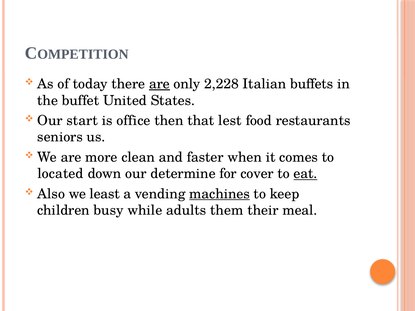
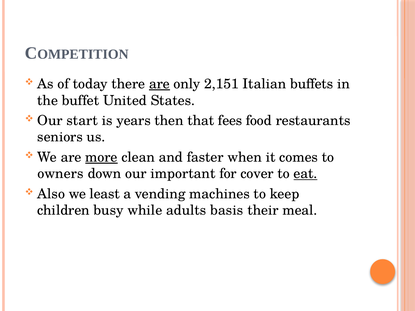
2,228: 2,228 -> 2,151 (222, 84)
office: office -> years (134, 121)
lest: lest -> fees (230, 121)
more underline: none -> present (101, 157)
located: located -> owners (60, 174)
determine: determine -> important (183, 174)
machines underline: present -> none (220, 194)
them: them -> basis (227, 211)
